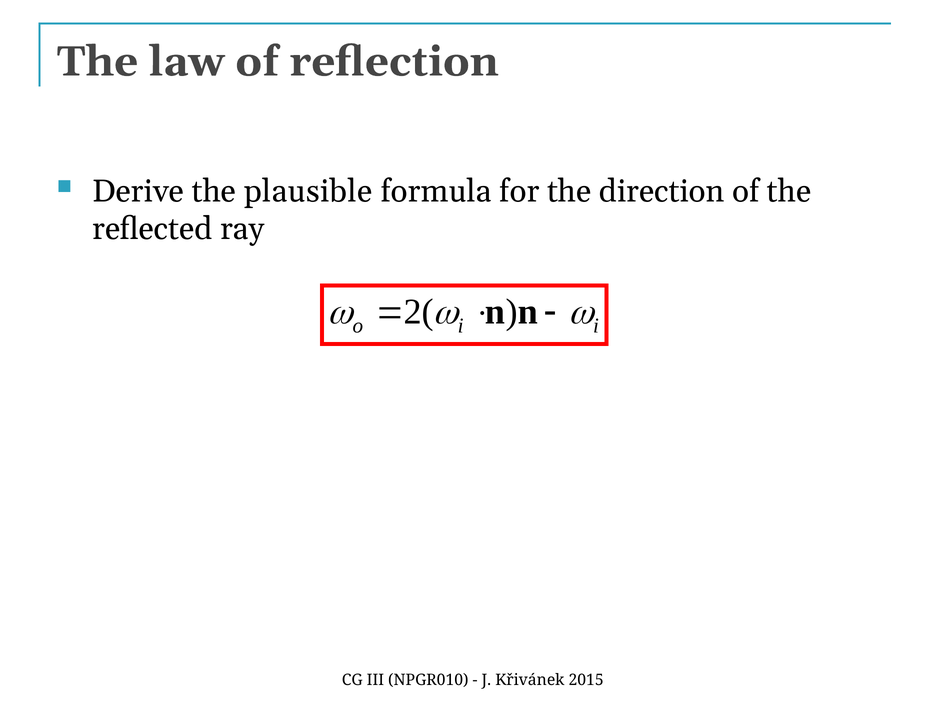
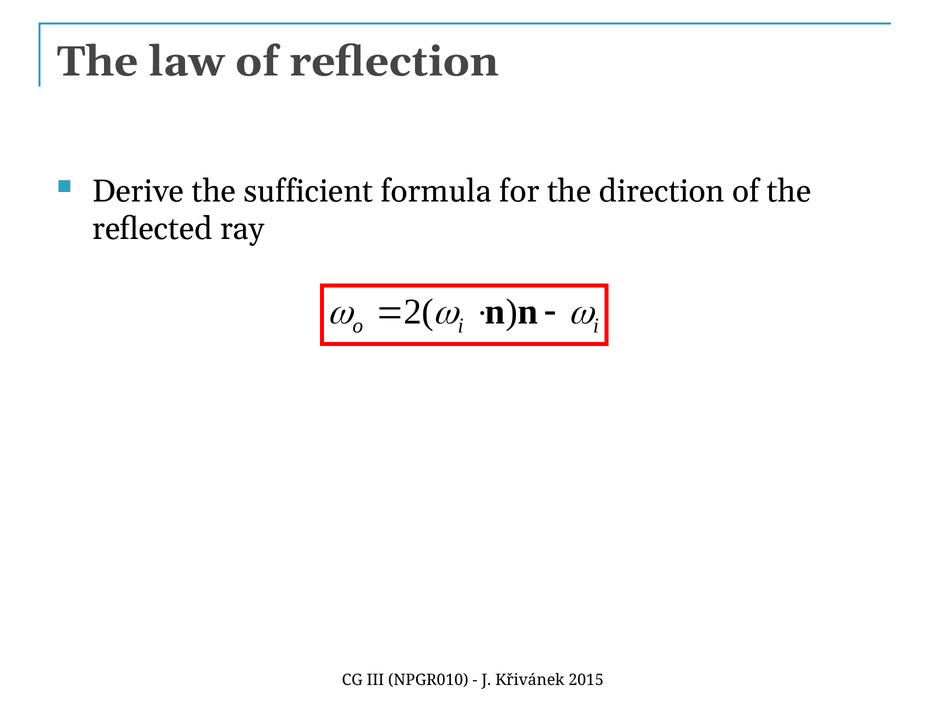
plausible: plausible -> sufficient (308, 191)
